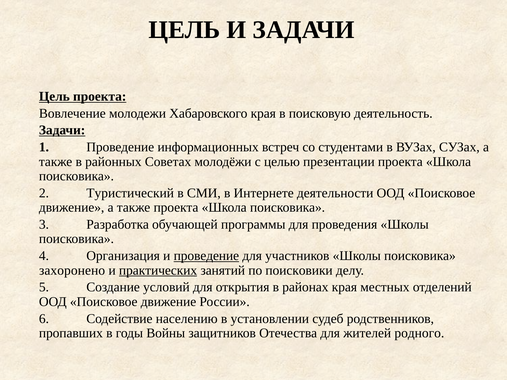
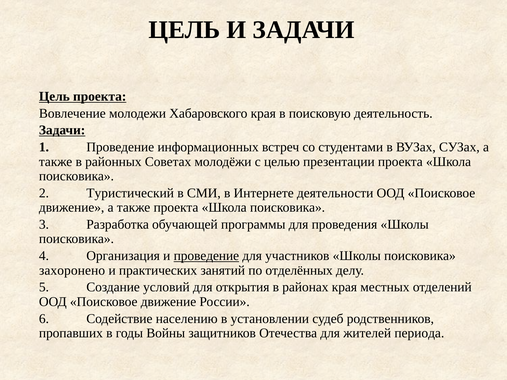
практических underline: present -> none (158, 270)
поисковики: поисковики -> отделённых (299, 270)
родного: родного -> периода (419, 333)
